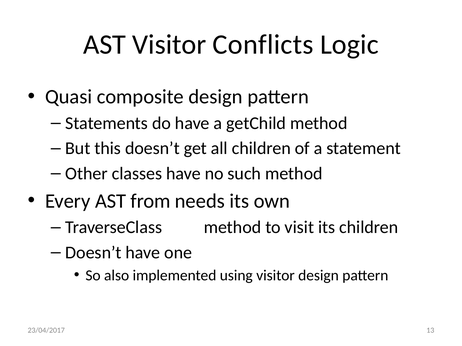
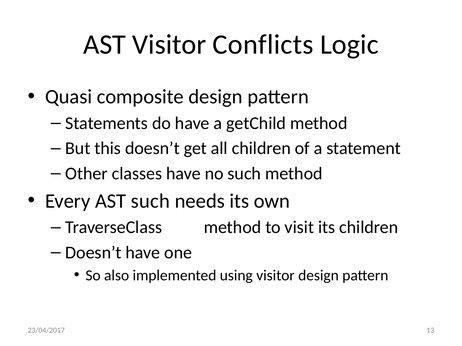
AST from: from -> such (150, 201)
